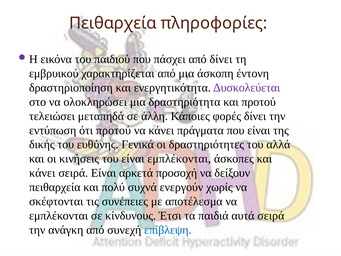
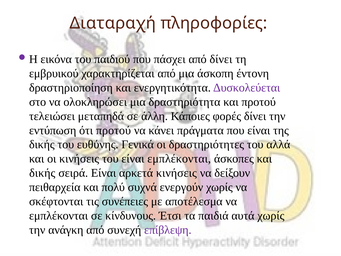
Πειθαρχεία: Πειθαρχεία -> Διαταραχή (113, 23)
κάνει: κάνει -> δικής (42, 173)
αρκετά προσοχή: προσοχή -> κινήσεις (176, 173)
αυτά σειρά: σειρά -> χωρίς (271, 215)
επίβλεψη colour: blue -> purple (168, 230)
